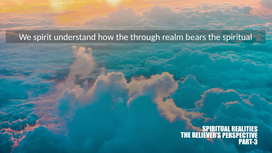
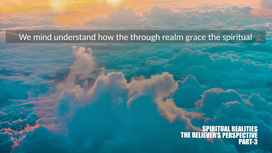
spirit: spirit -> mind (43, 37)
bears: bears -> grace (196, 37)
